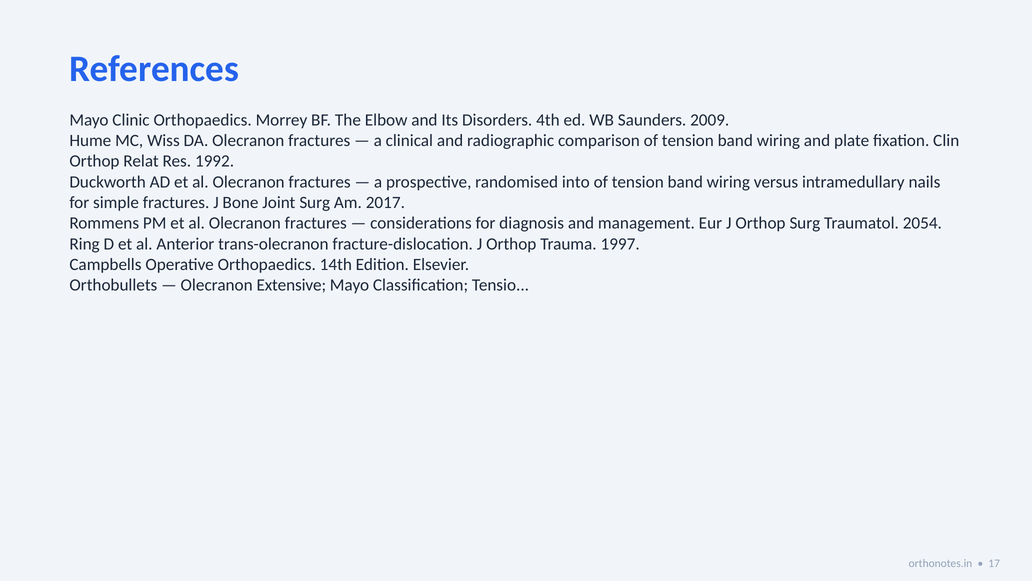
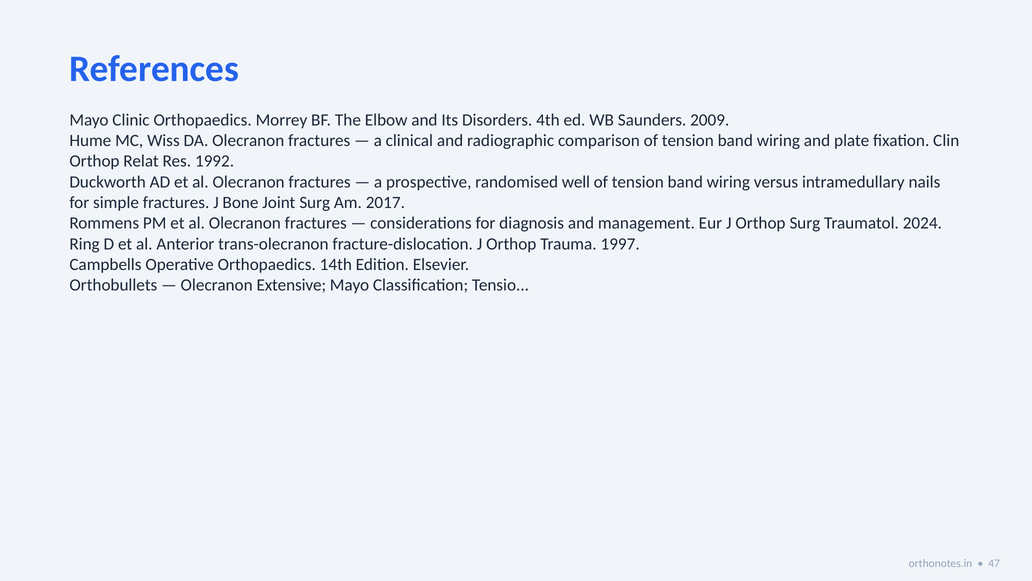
into: into -> well (576, 182)
2054: 2054 -> 2024 (922, 223)
17: 17 -> 47 (994, 563)
